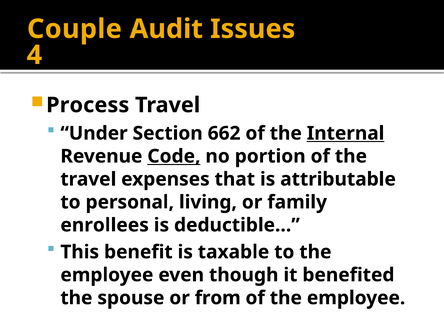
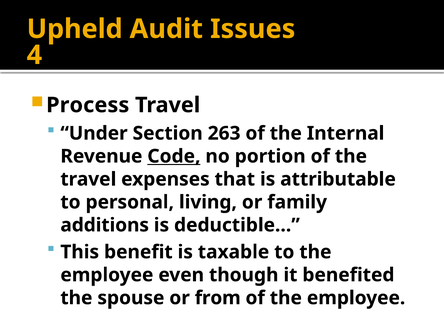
Couple: Couple -> Upheld (75, 29)
662: 662 -> 263 (224, 133)
Internal underline: present -> none (346, 133)
enrollees: enrollees -> additions (105, 225)
